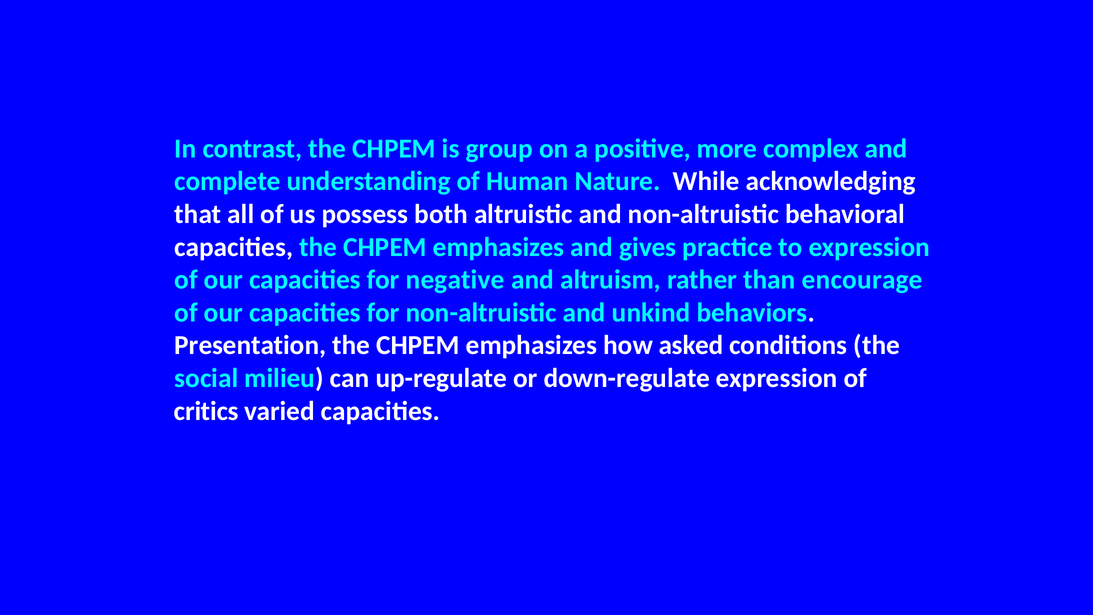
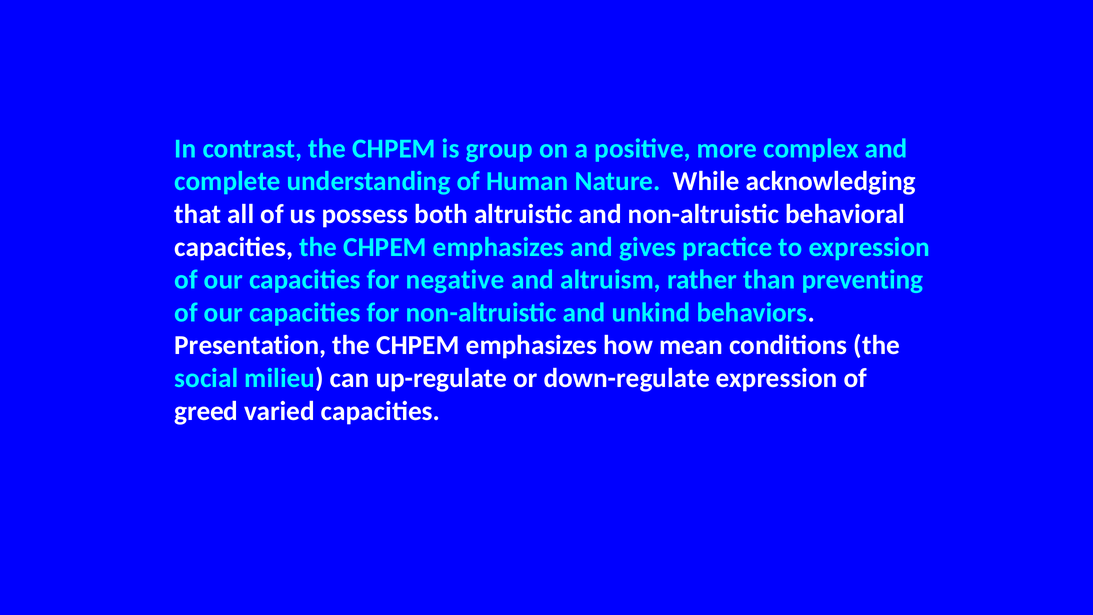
encourage: encourage -> preventing (862, 280)
asked: asked -> mean (691, 345)
critics: critics -> greed (206, 411)
